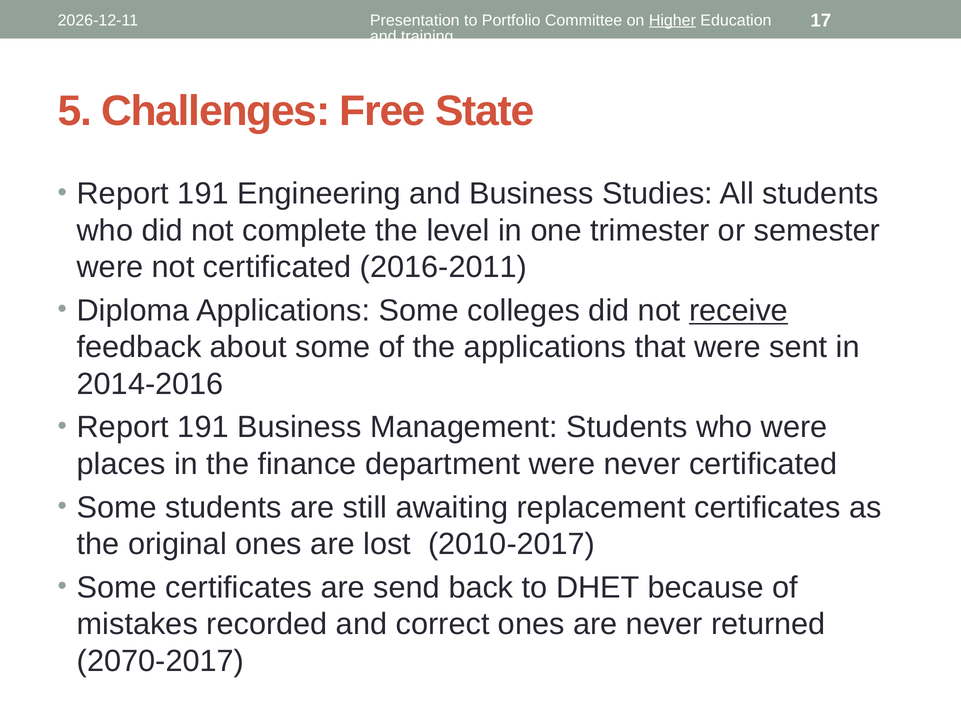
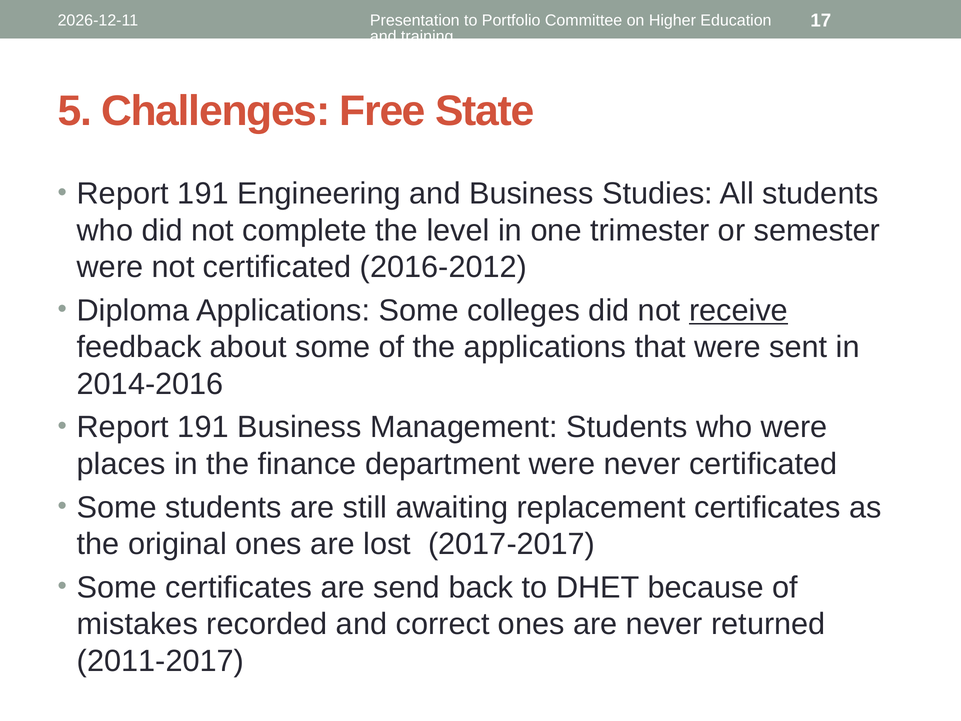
Higher underline: present -> none (672, 20)
2016-2011: 2016-2011 -> 2016-2012 (443, 267)
2010-2017: 2010-2017 -> 2017-2017 (512, 544)
2070-2017: 2070-2017 -> 2011-2017 (160, 661)
